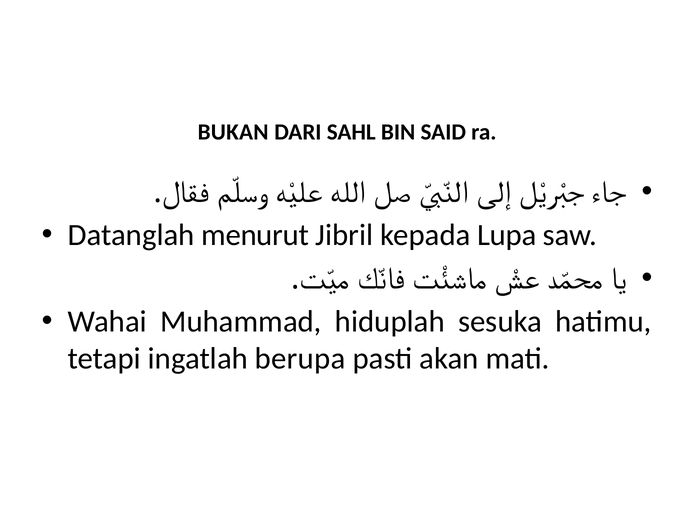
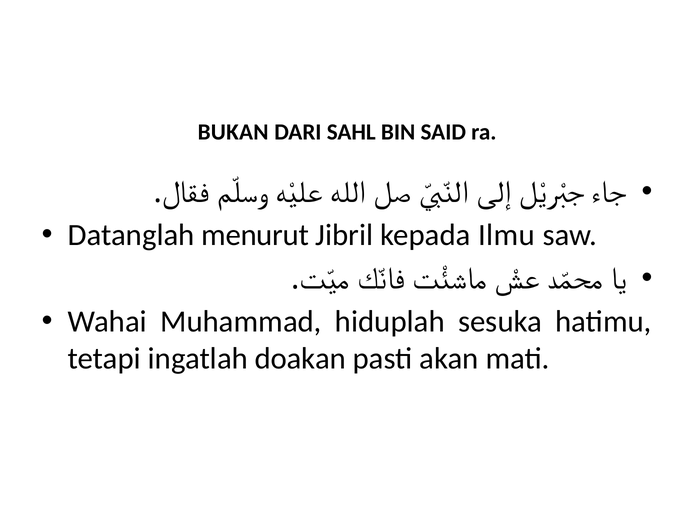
Lupa: Lupa -> Ilmu (507, 235)
berupa: berupa -> doakan (300, 358)
